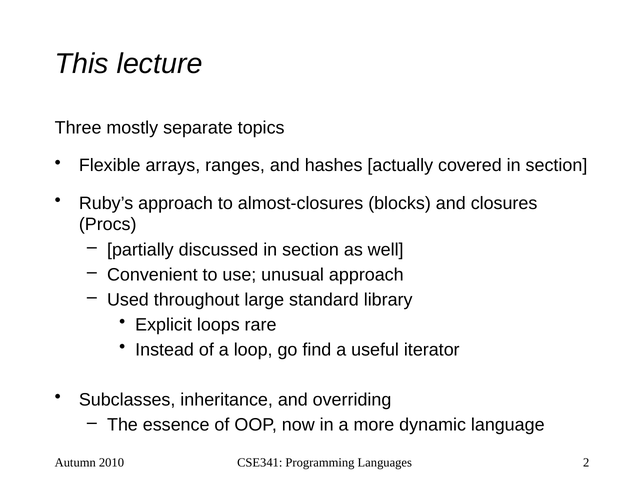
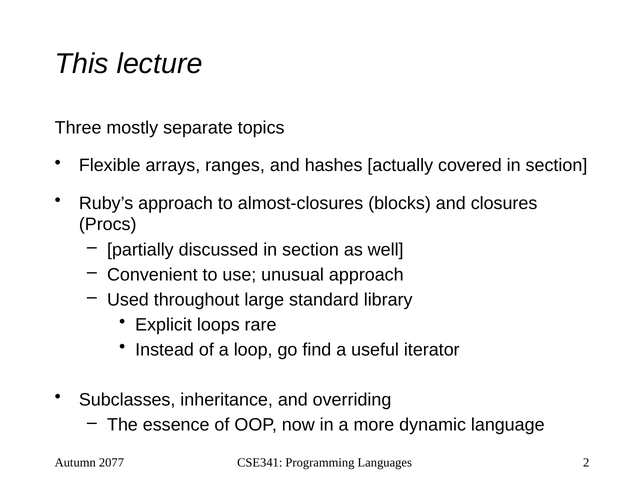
2010: 2010 -> 2077 (111, 462)
